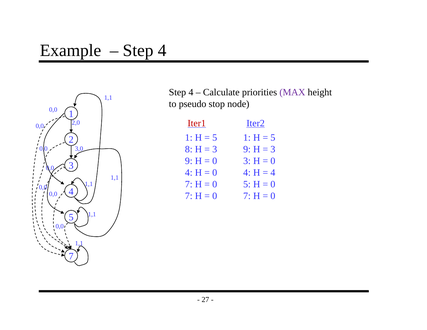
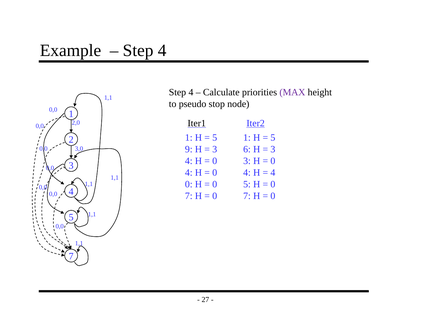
Iter1 colour: red -> black (197, 123)
8: 8 -> 9 (189, 149)
9: 9 -> 6 (247, 149)
9: 9 -> 4 (189, 161)
7: 7 -> 0 (189, 184)
